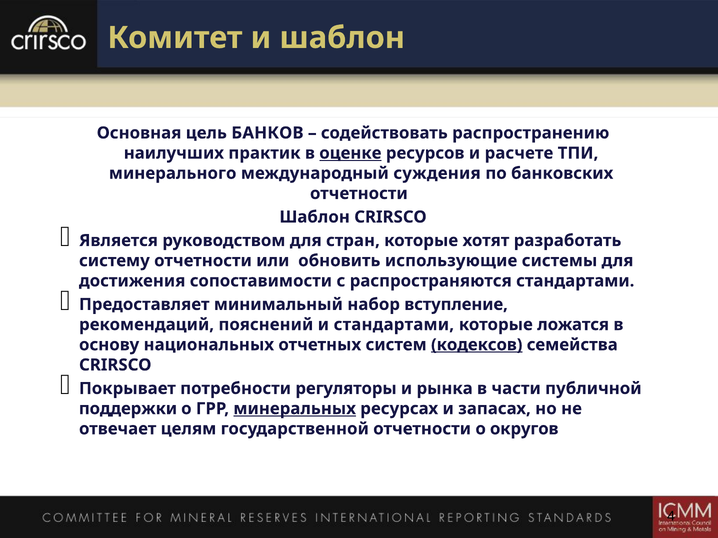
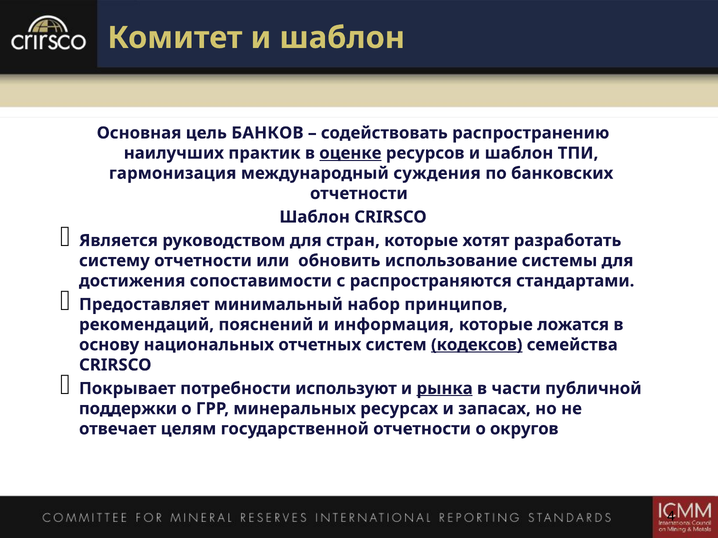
ресурсов и расчете: расчете -> шаблон (519, 153)
минерального: минерального -> гармонизация (173, 173)
использующие: использующие -> использование (451, 261)
вступление: вступление -> принципов (456, 305)
и стандартами: стандартами -> информация (394, 325)
регуляторы: регуляторы -> используют (346, 389)
рынка underline: none -> present (445, 389)
минеральных underline: present -> none (295, 409)
